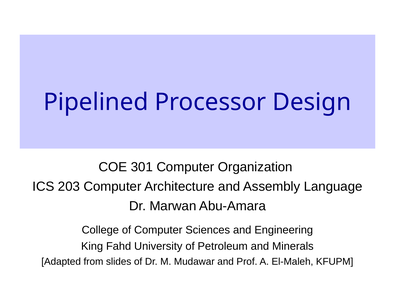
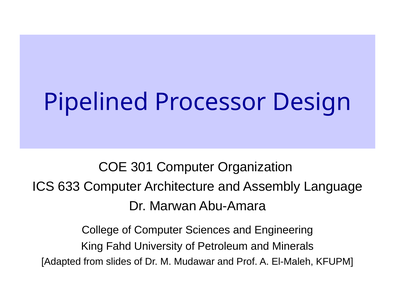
203: 203 -> 633 (69, 186)
